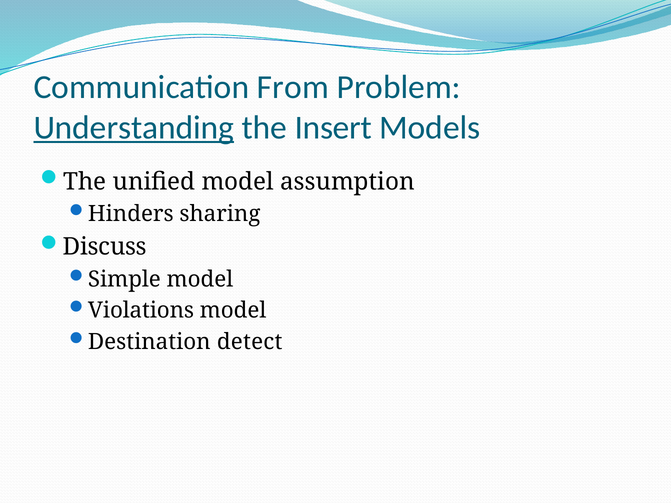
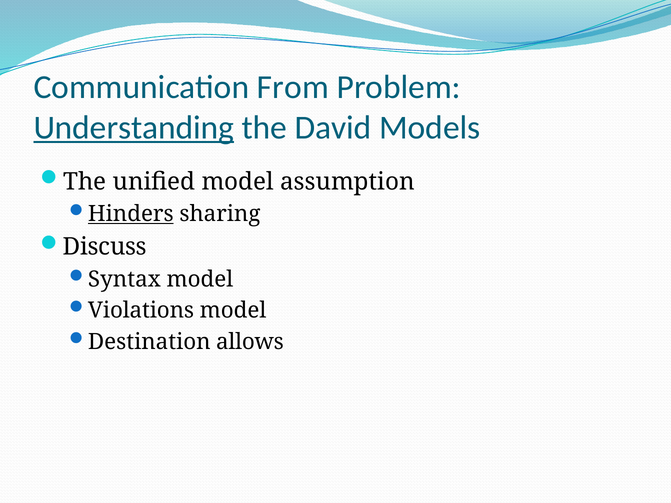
Insert: Insert -> David (333, 128)
Hinders underline: none -> present (131, 214)
Simple: Simple -> Syntax (124, 279)
detect: detect -> allows (250, 342)
